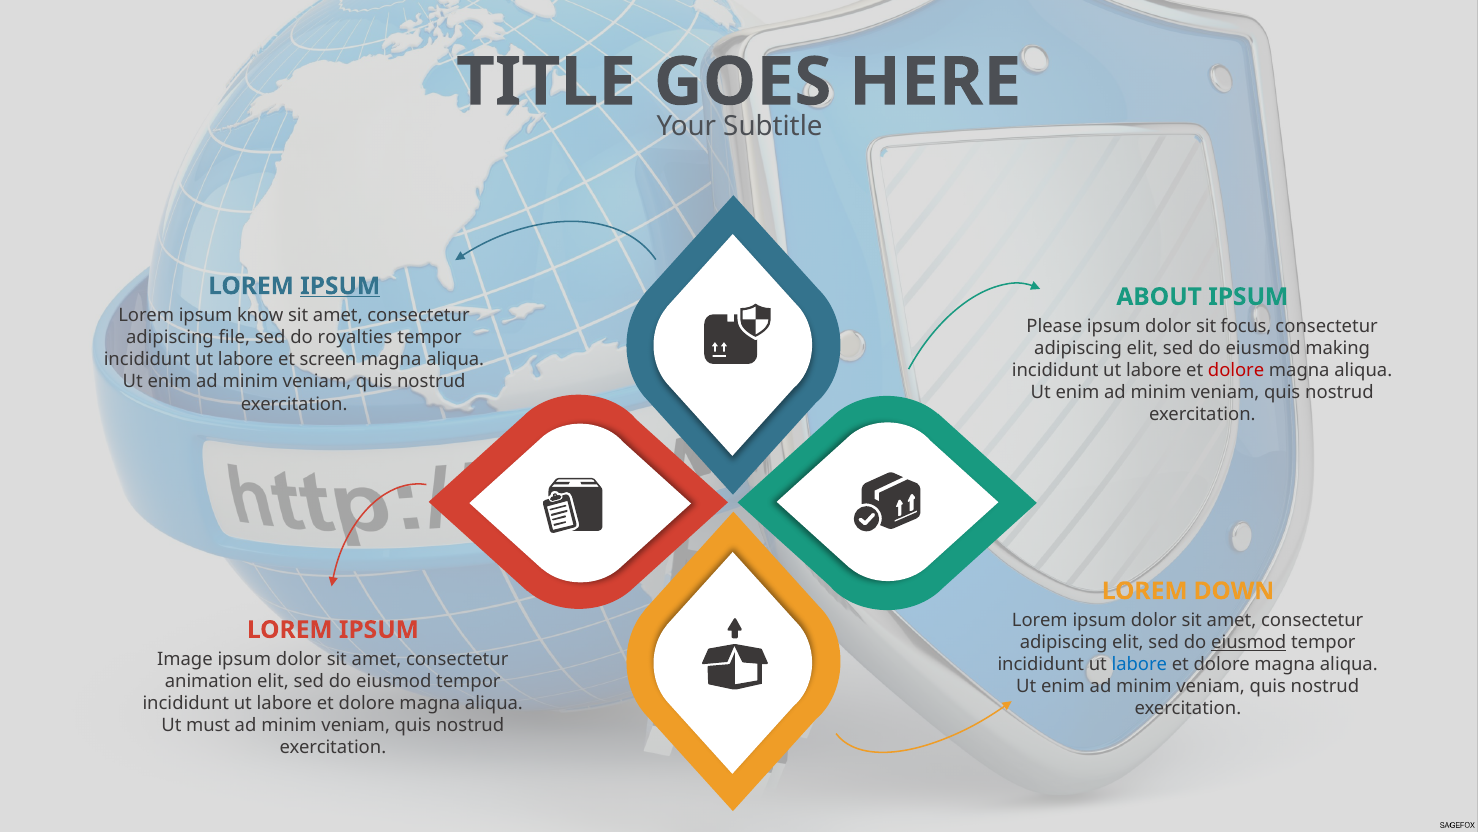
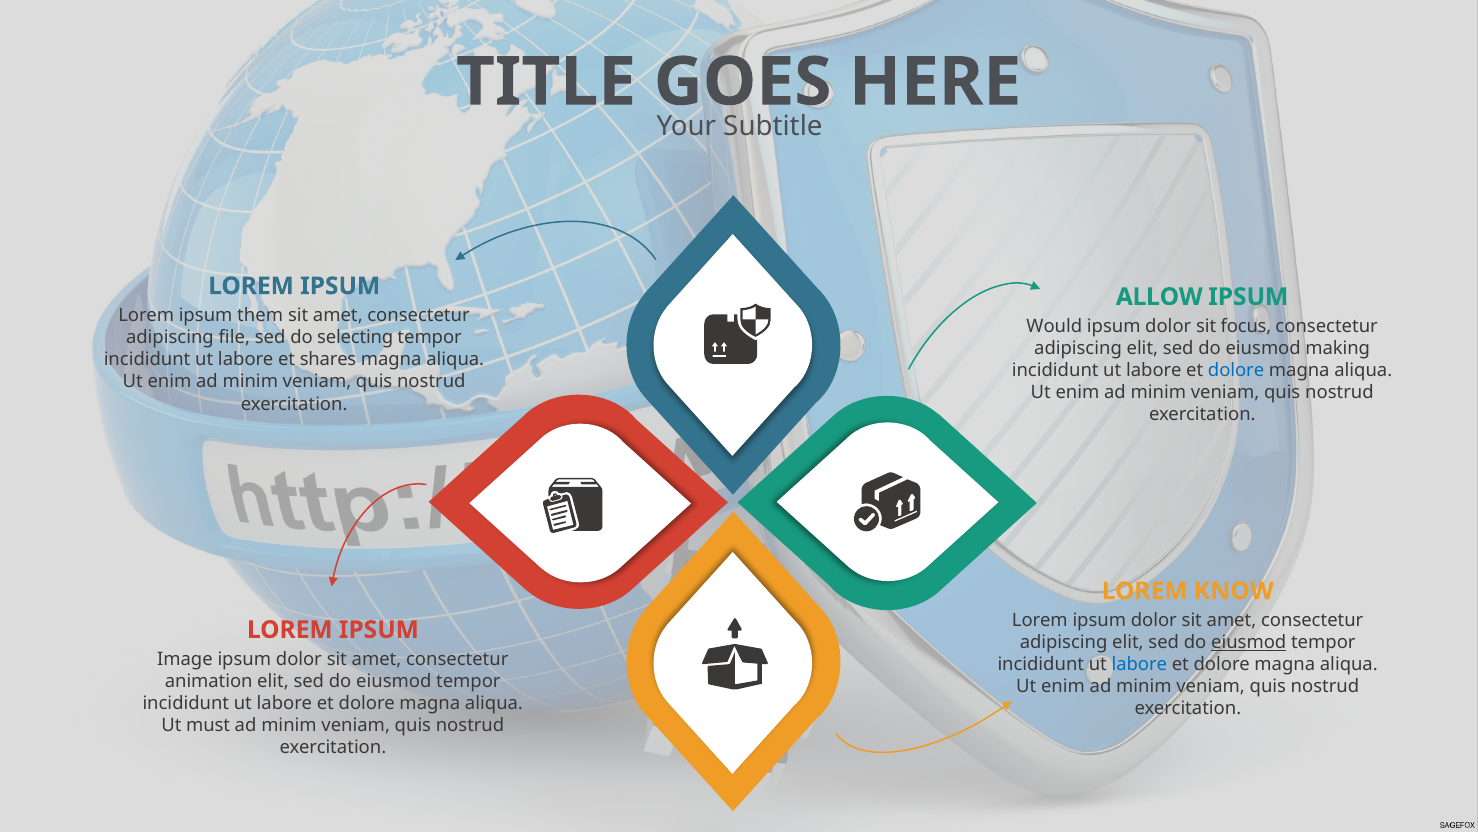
IPSUM underline: present -> none (340, 286)
ABOUT: ABOUT -> ALLOW (1159, 297)
know: know -> them (260, 315)
Please: Please -> Would (1054, 326)
royalties: royalties -> selecting (355, 337)
screen: screen -> shares (328, 359)
dolore colour: red -> blue (1236, 370)
DOWN: DOWN -> KNOW (1234, 591)
